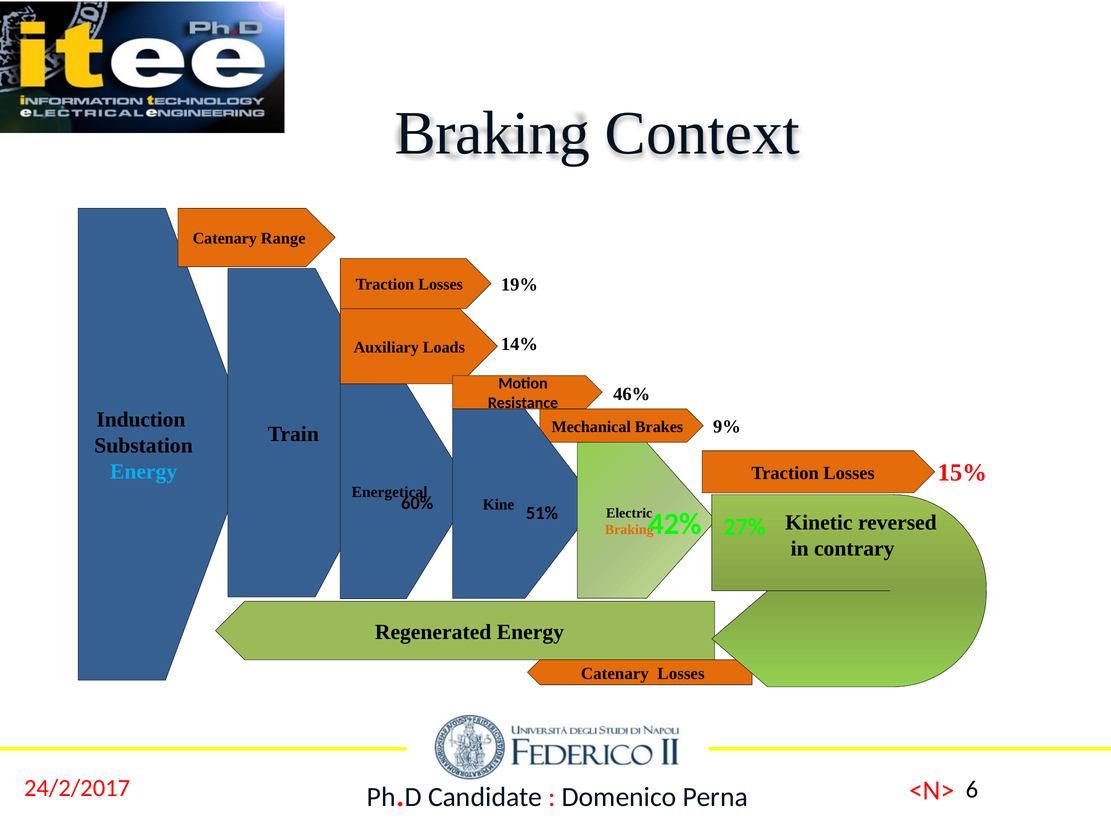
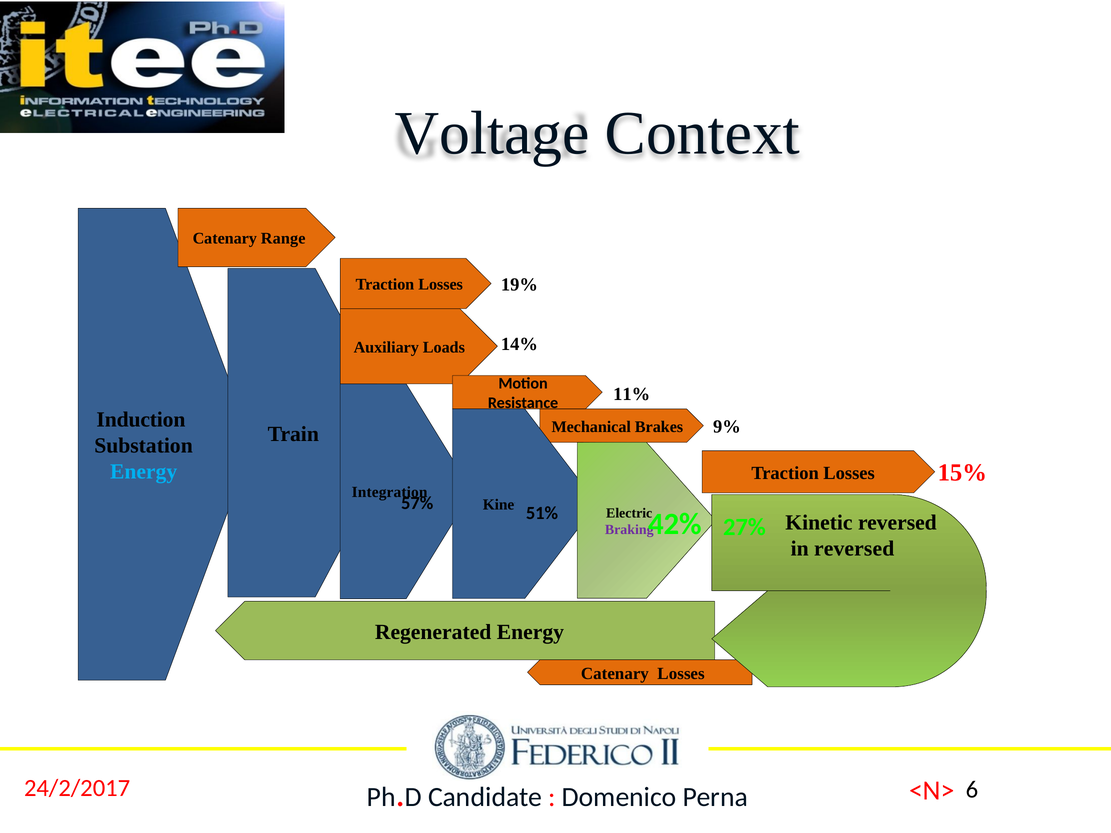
Braking: Braking -> Voltage (492, 134)
46%: 46% -> 11% (632, 394)
Energetical: Energetical -> Integration (390, 492)
60%: 60% -> 57% (417, 503)
Braking colour: orange -> purple (629, 530)
in contrary: contrary -> reversed (854, 549)
